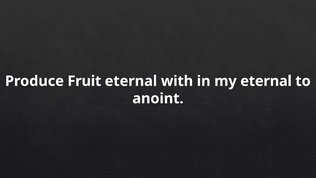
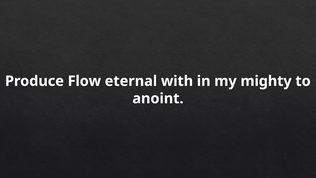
Fruit: Fruit -> Flow (84, 81)
my eternal: eternal -> mighty (266, 81)
